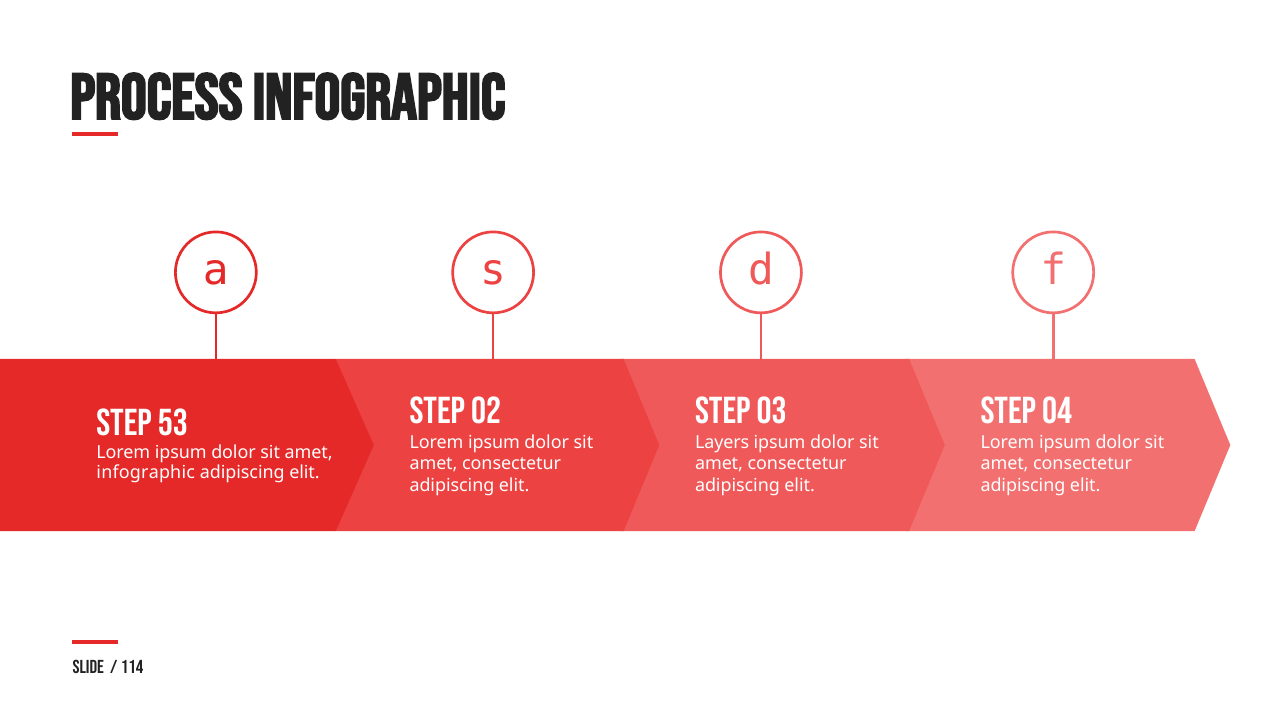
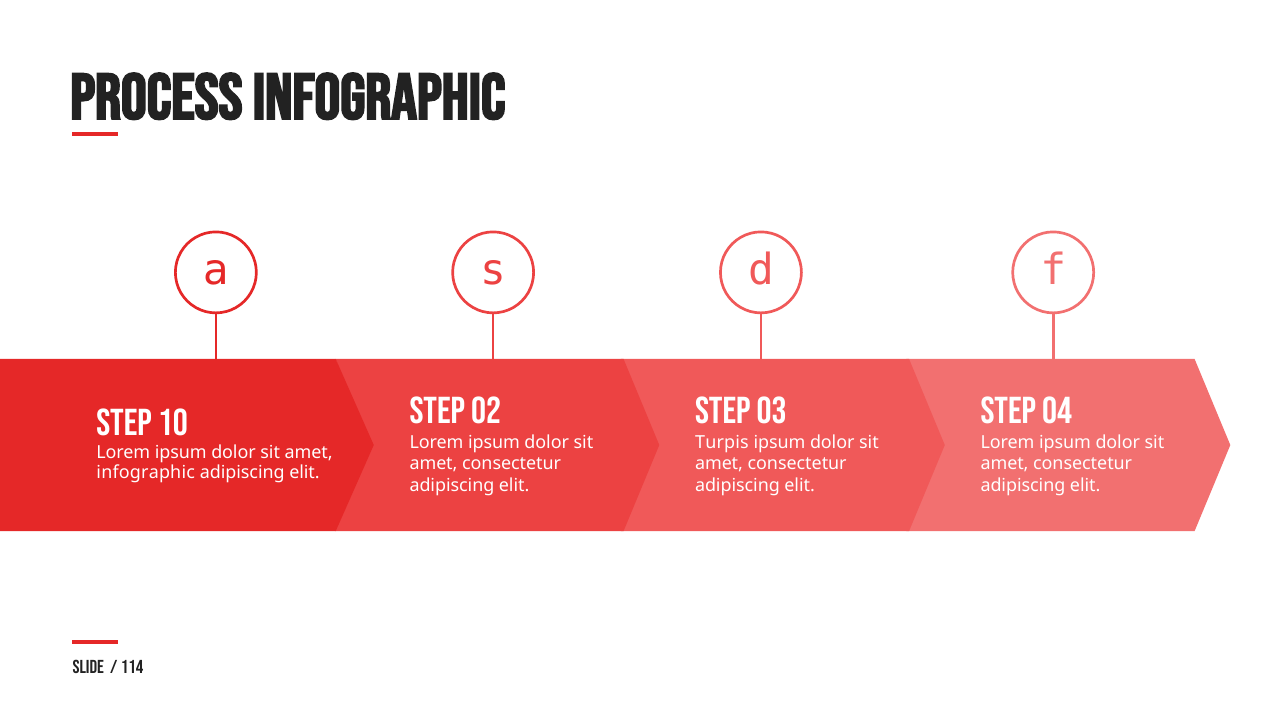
53: 53 -> 10 (173, 423)
Layers: Layers -> Turpis (722, 442)
